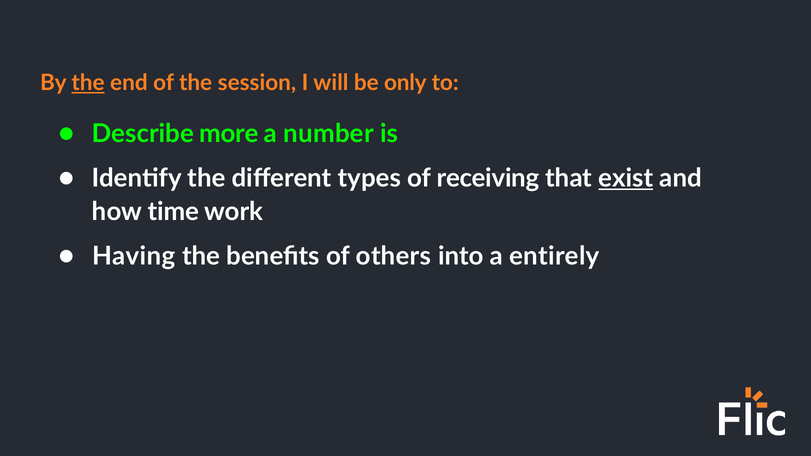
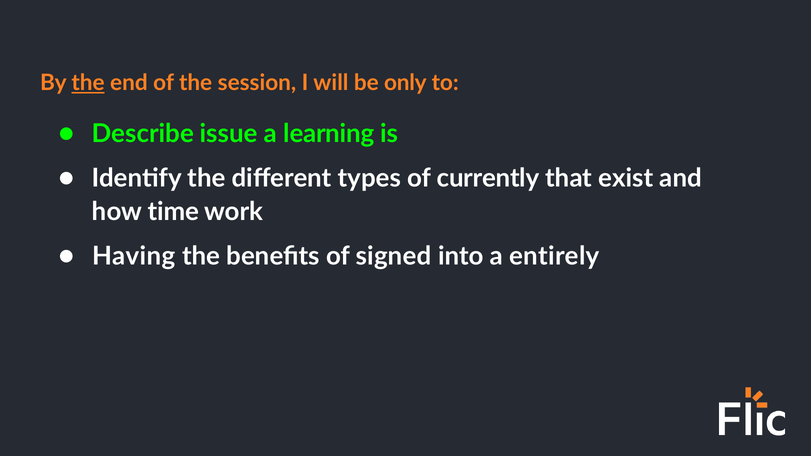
more: more -> issue (229, 134)
number: number -> learning (329, 134)
receiving: receiving -> currently (488, 178)
exist underline: present -> none (626, 178)
others: others -> signed (394, 256)
